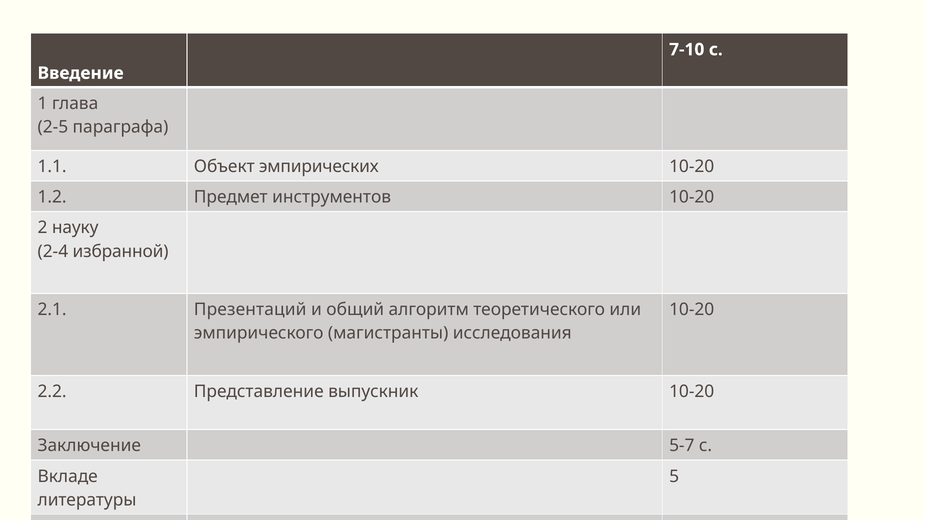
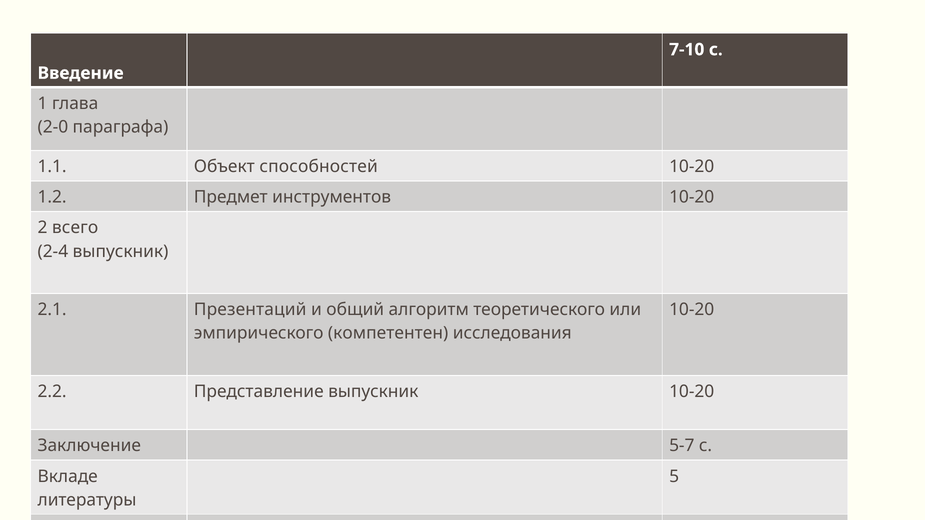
2-5: 2-5 -> 2-0 (53, 127)
эмпирических: эмпирических -> способностей (319, 167)
2 науку: науку -> всего (75, 228)
2-4 избранной: избранной -> выпускник (120, 252)
магистранты: магистранты -> компетентен (388, 333)
